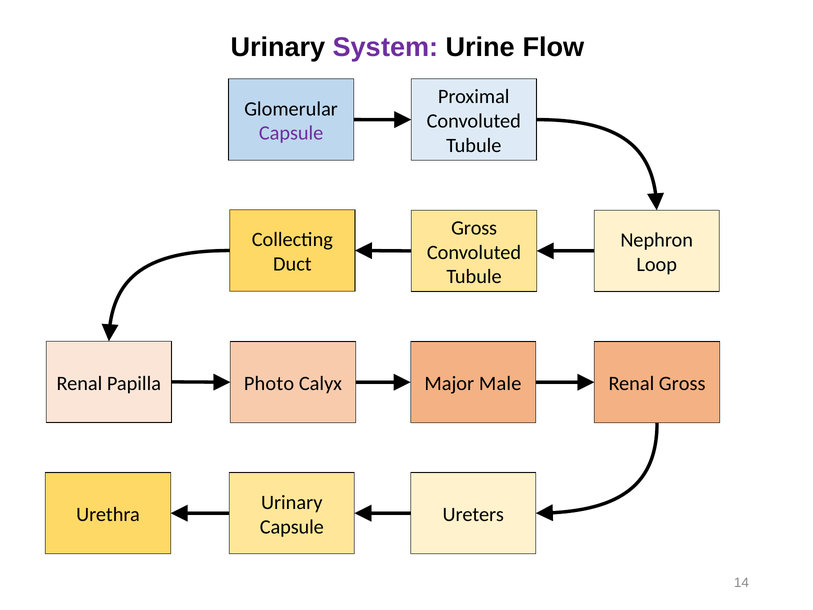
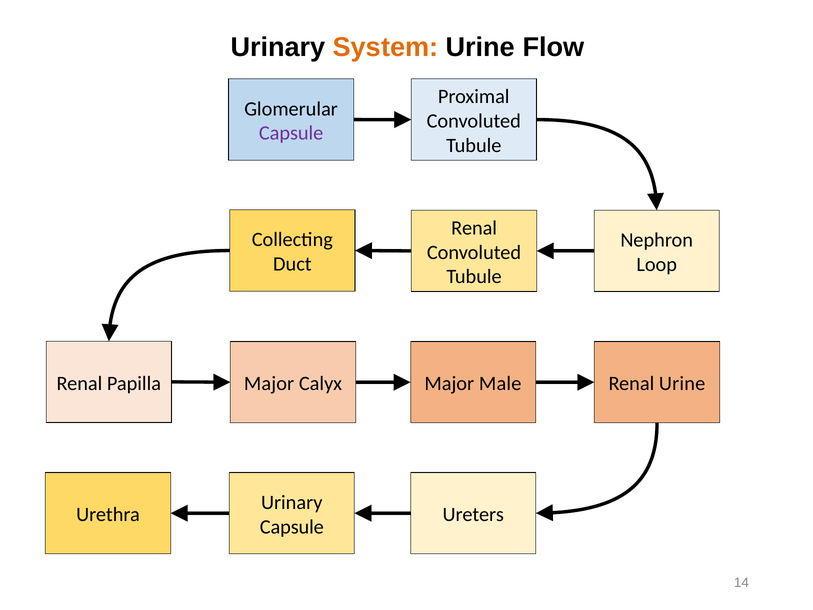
System colour: purple -> orange (386, 47)
Gross: Gross -> Renal (474, 228)
Papilla Photo: Photo -> Major (269, 383)
Renal Gross: Gross -> Urine (682, 383)
